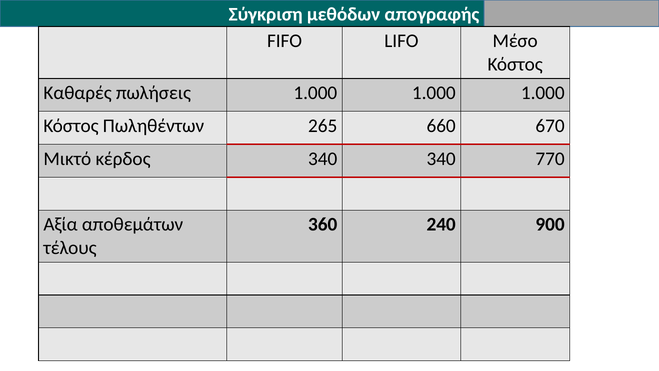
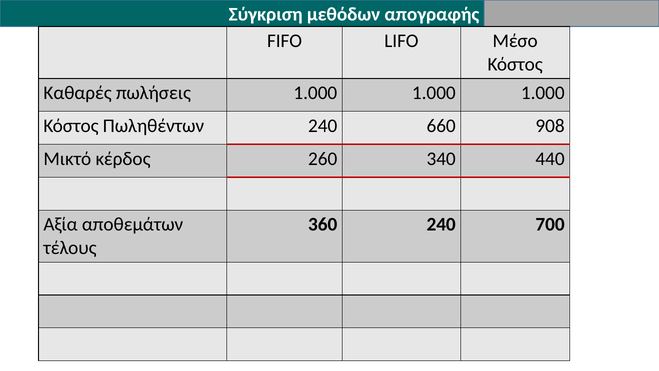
Πωληθέντων 265: 265 -> 240 (323, 126)
670: 670 -> 908 (550, 126)
κέρδος 340: 340 -> 260 (323, 159)
770: 770 -> 440 (550, 159)
900: 900 -> 700 (550, 224)
